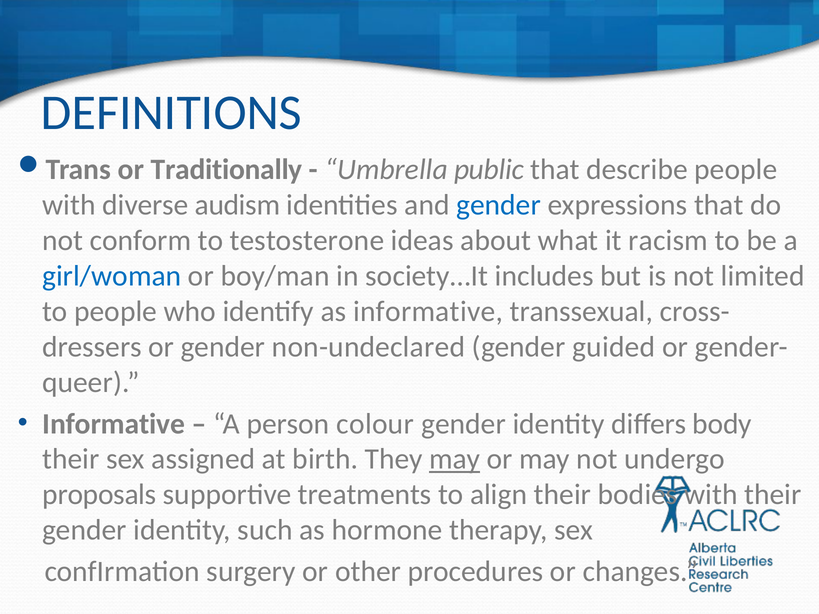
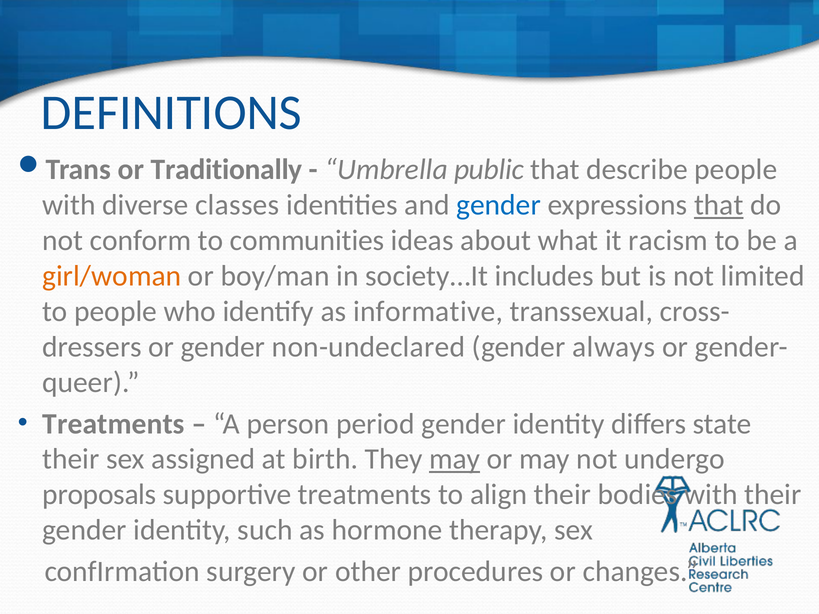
audism: audism -> classes (237, 205)
that underline: none -> present (719, 205)
testosterone: testosterone -> communities (307, 241)
girl/woman colour: blue -> orange (112, 276)
guided: guided -> always (614, 347)
Informative: Informative -> Treatments (114, 424)
colour: colour -> period (375, 424)
body: body -> state (722, 424)
